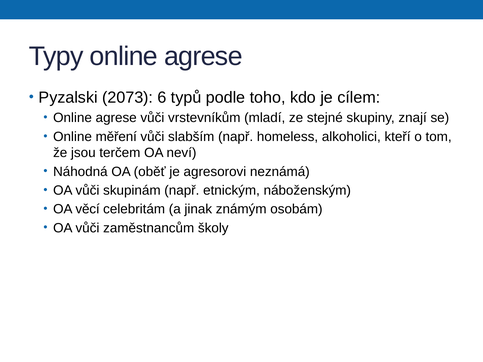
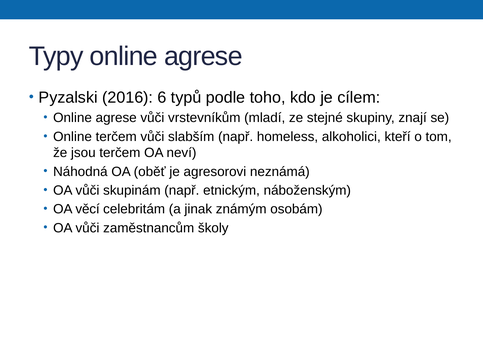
2073: 2073 -> 2016 (128, 98)
Online měření: měření -> terčem (116, 137)
